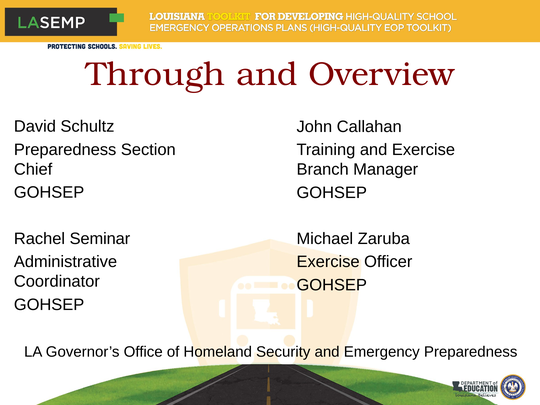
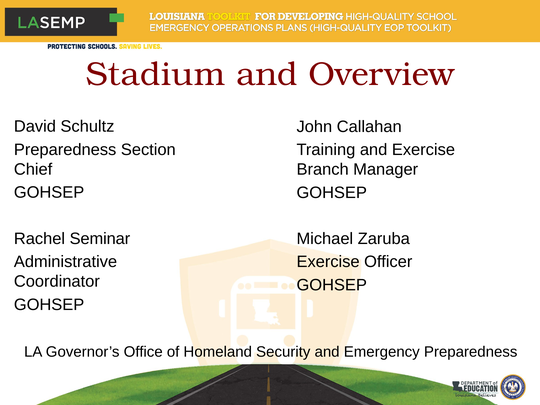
Through: Through -> Stadium (155, 74)
